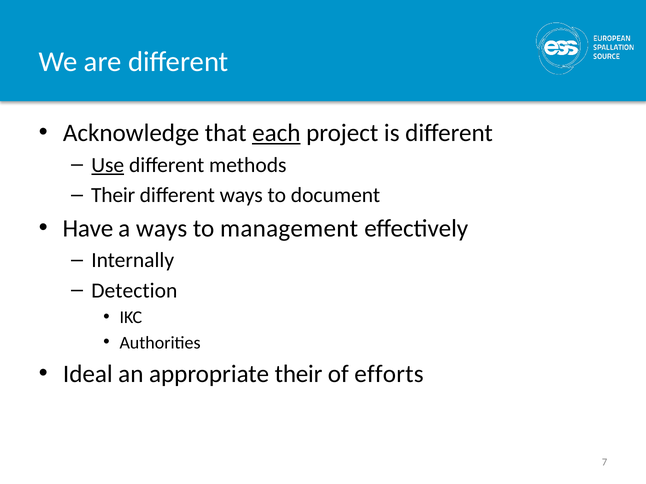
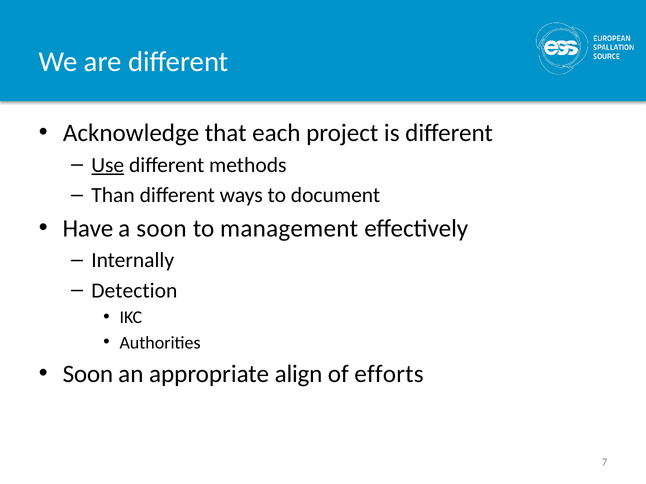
each underline: present -> none (276, 133)
Their: Their -> Than (113, 195)
a ways: ways -> soon (161, 229)
Ideal: Ideal -> Soon (88, 374)
appropriate their: their -> align (299, 374)
